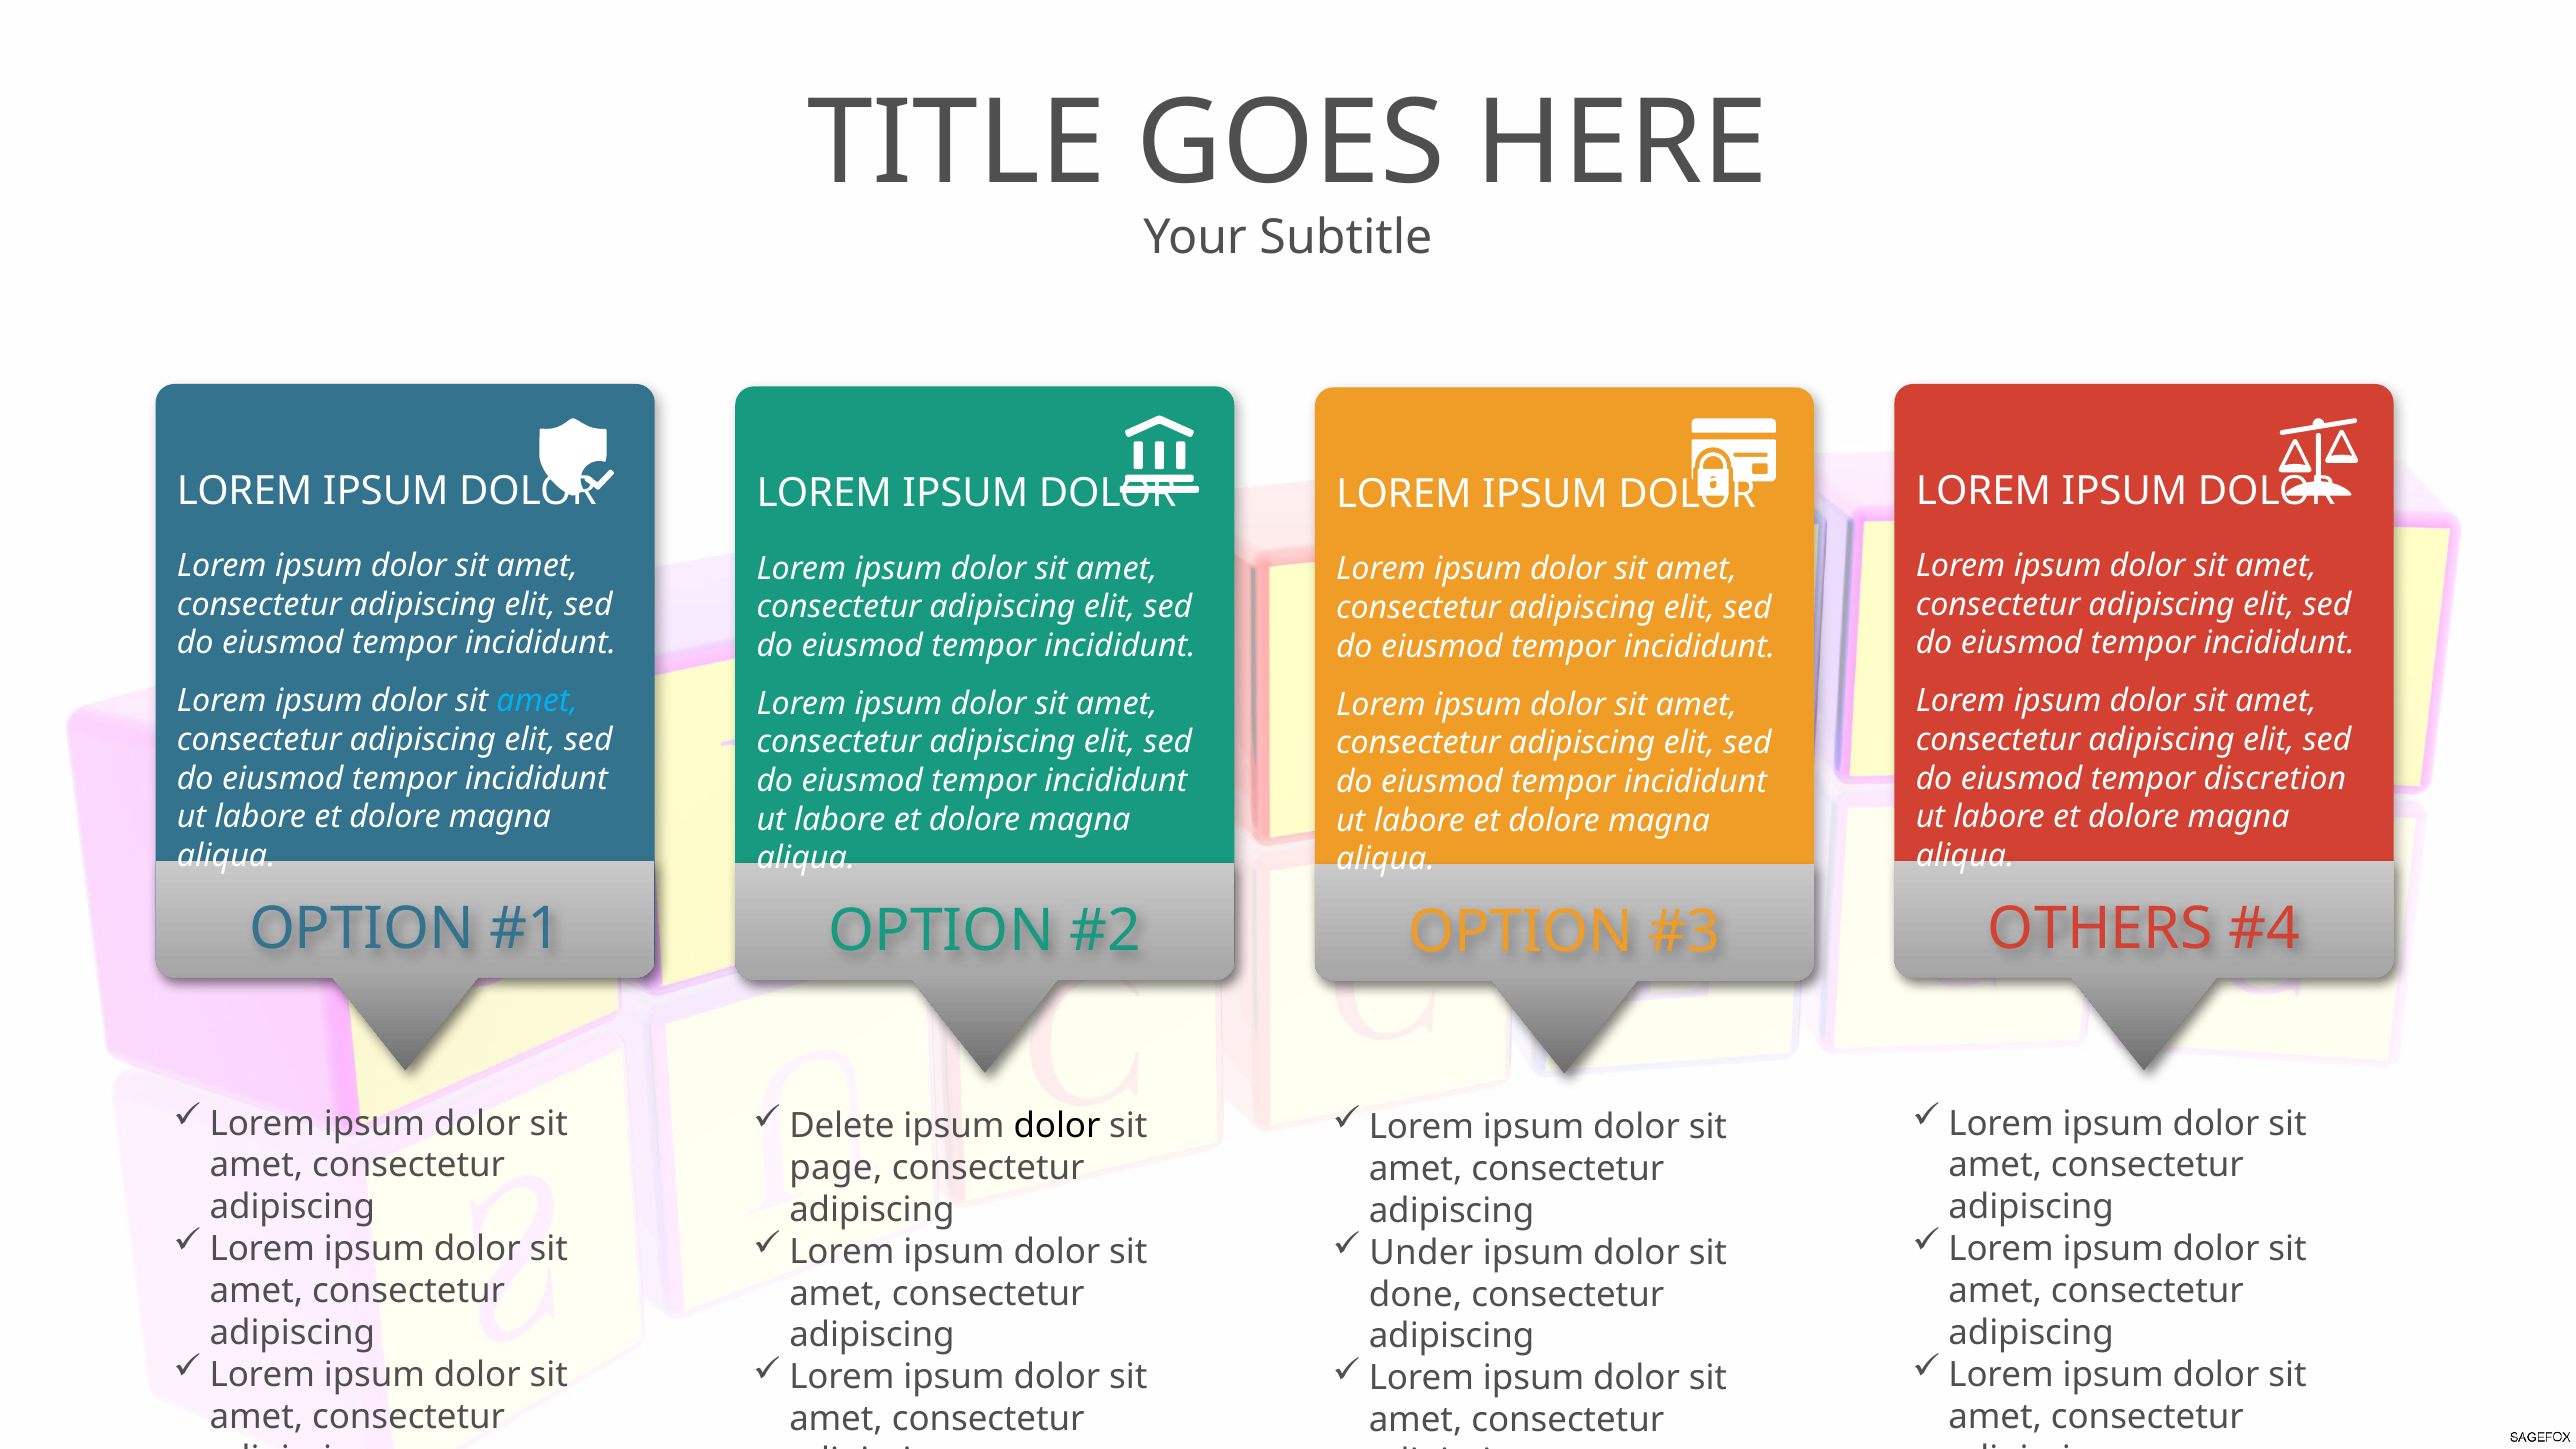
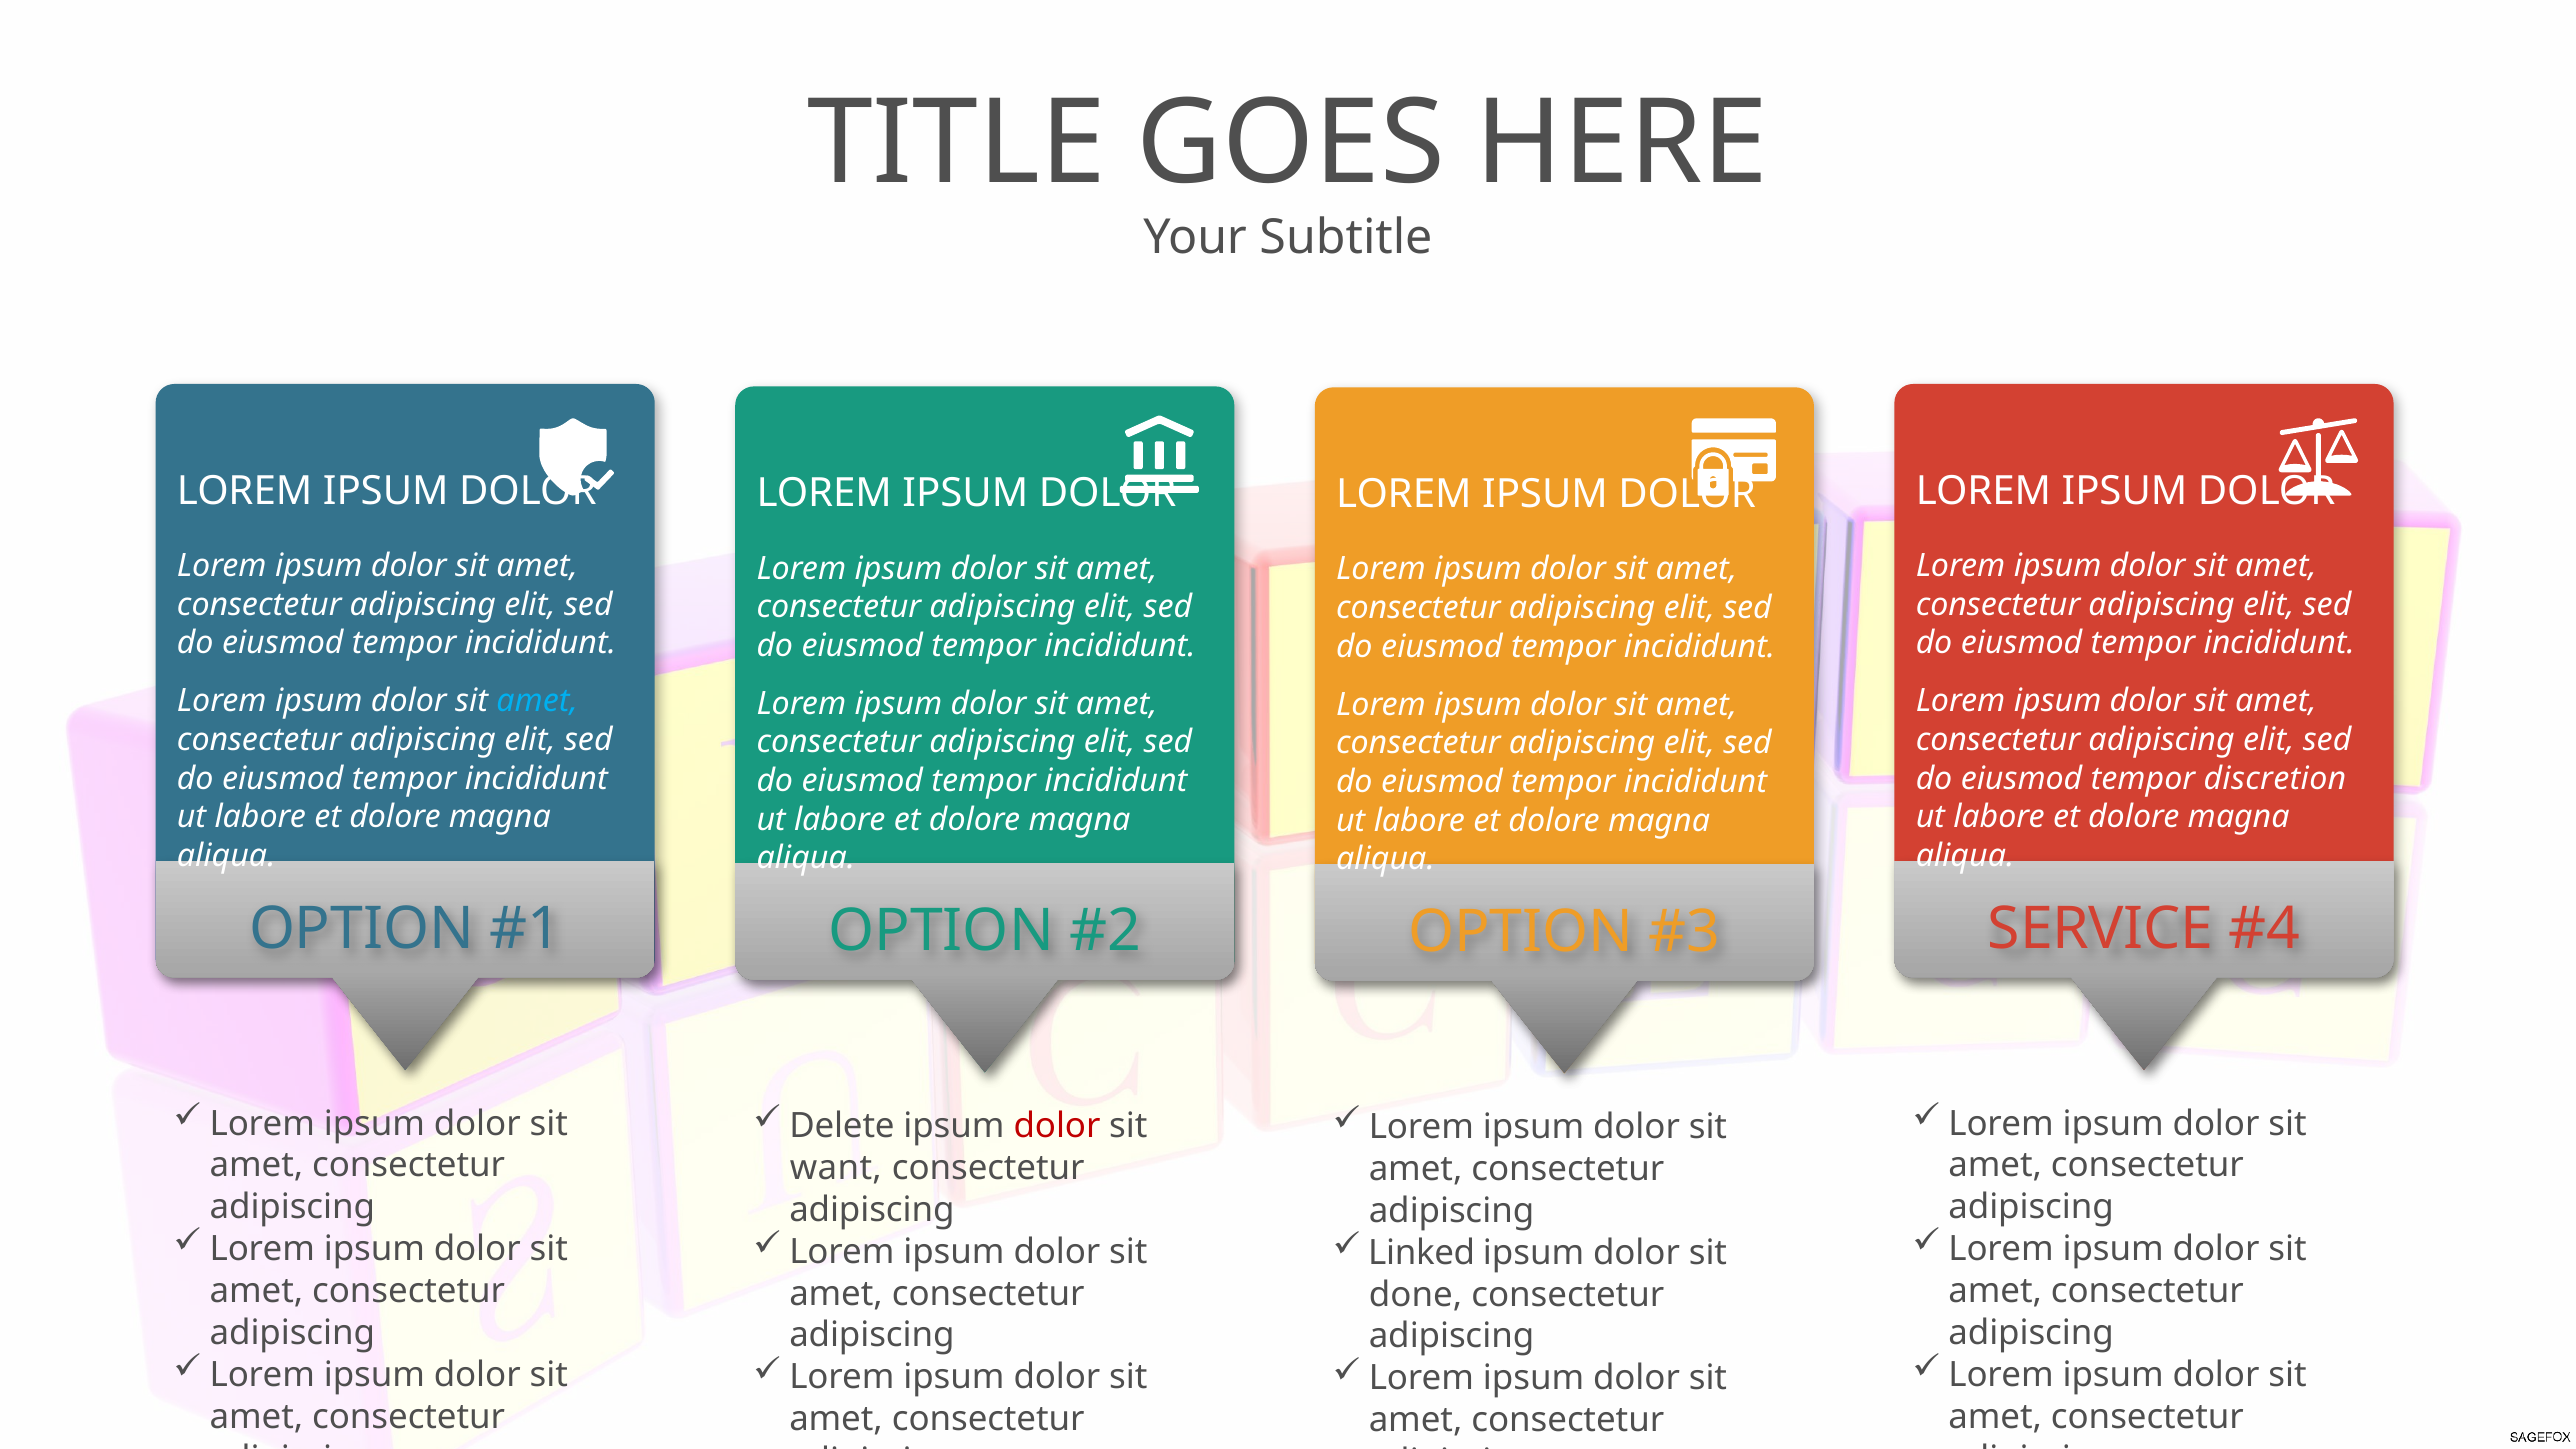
OTHERS: OTHERS -> SERVICE (2101, 929)
dolor colour: black -> red (1057, 1126)
page: page -> want (836, 1168)
Under: Under -> Linked (1422, 1253)
